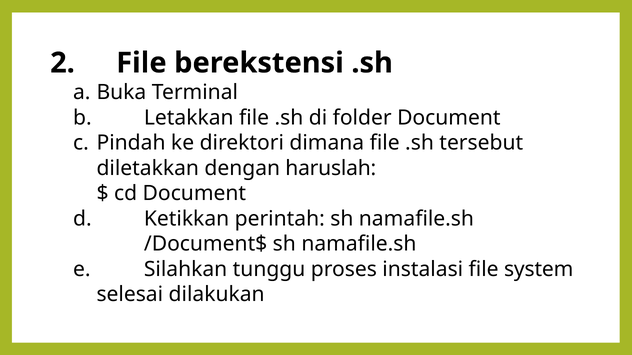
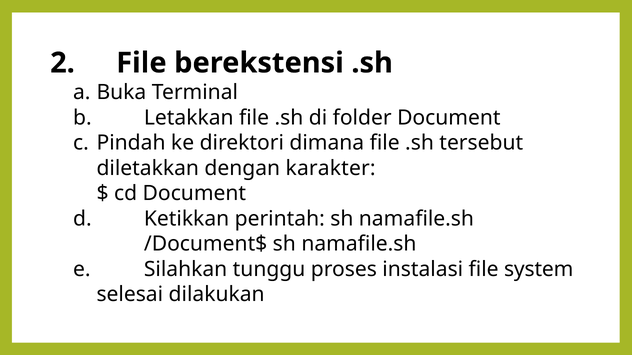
haruslah: haruslah -> karakter (331, 168)
